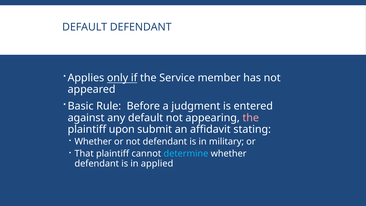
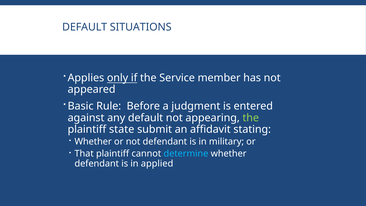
DEFAULT DEFENDANT: DEFENDANT -> SITUATIONS (141, 27)
the colour: pink -> light green (251, 118)
upon: upon -> state (122, 129)
